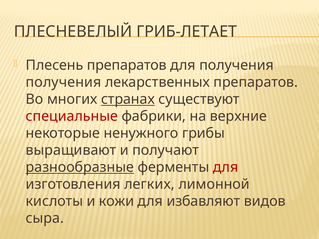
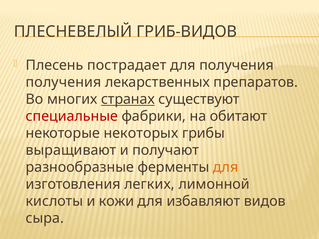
ГРИБ-ЛЕТАЕТ: ГРИБ-ЛЕТАЕТ -> ГРИБ-ВИДОВ (187, 32)
Плесень препаратов: препаратов -> пострадает (127, 65)
верхние: верхние -> обитают (239, 116)
ненужного: ненужного -> некоторых (141, 133)
разнообразные underline: present -> none (80, 167)
для colour: red -> orange (226, 167)
